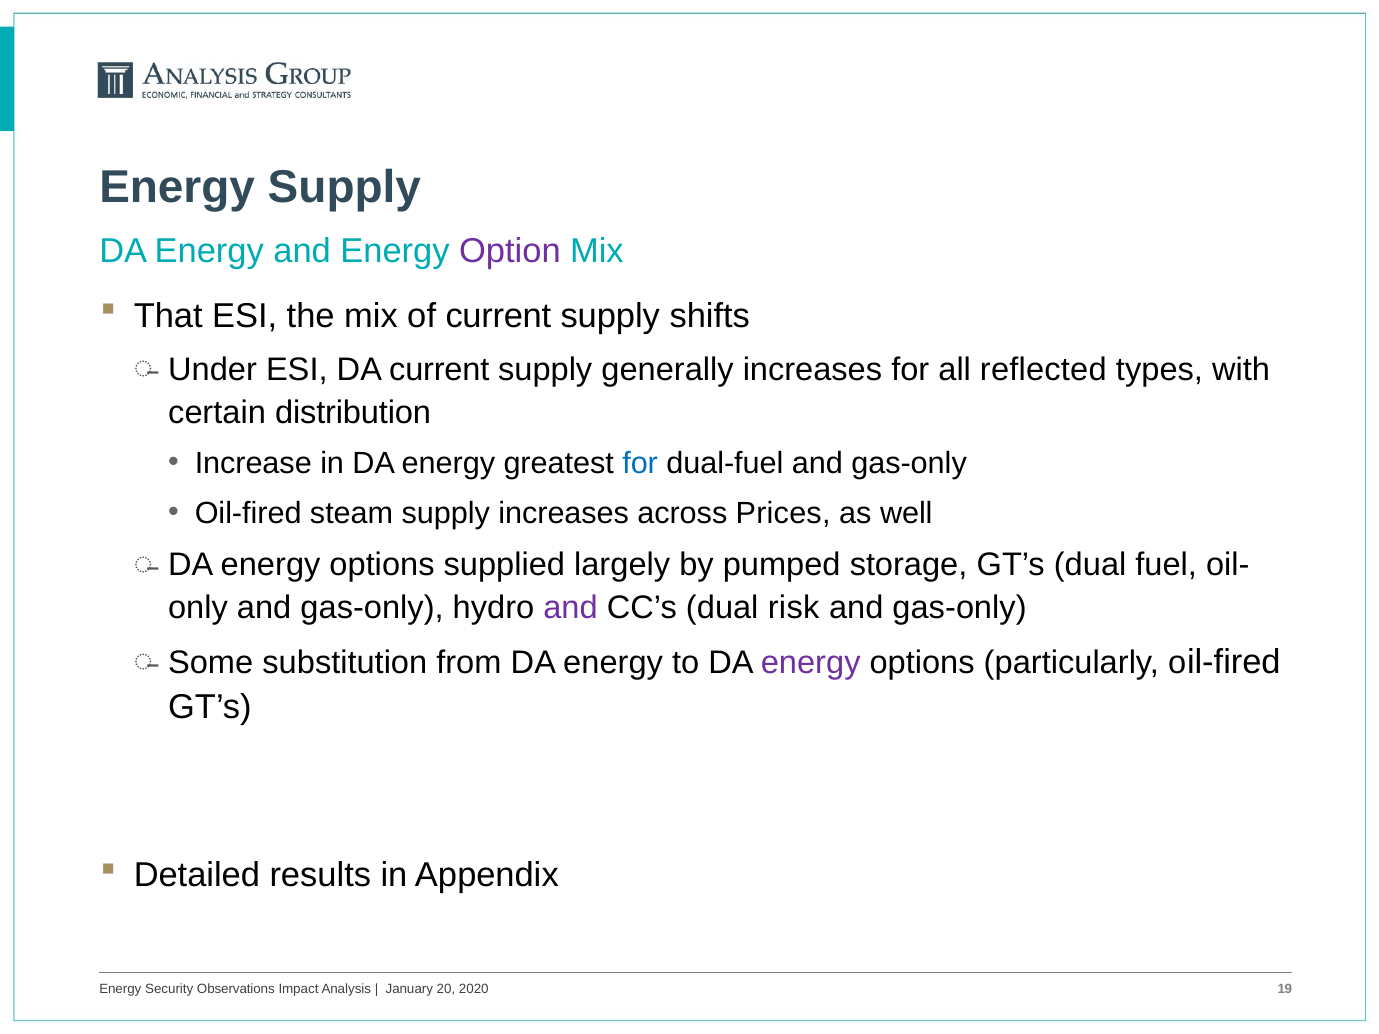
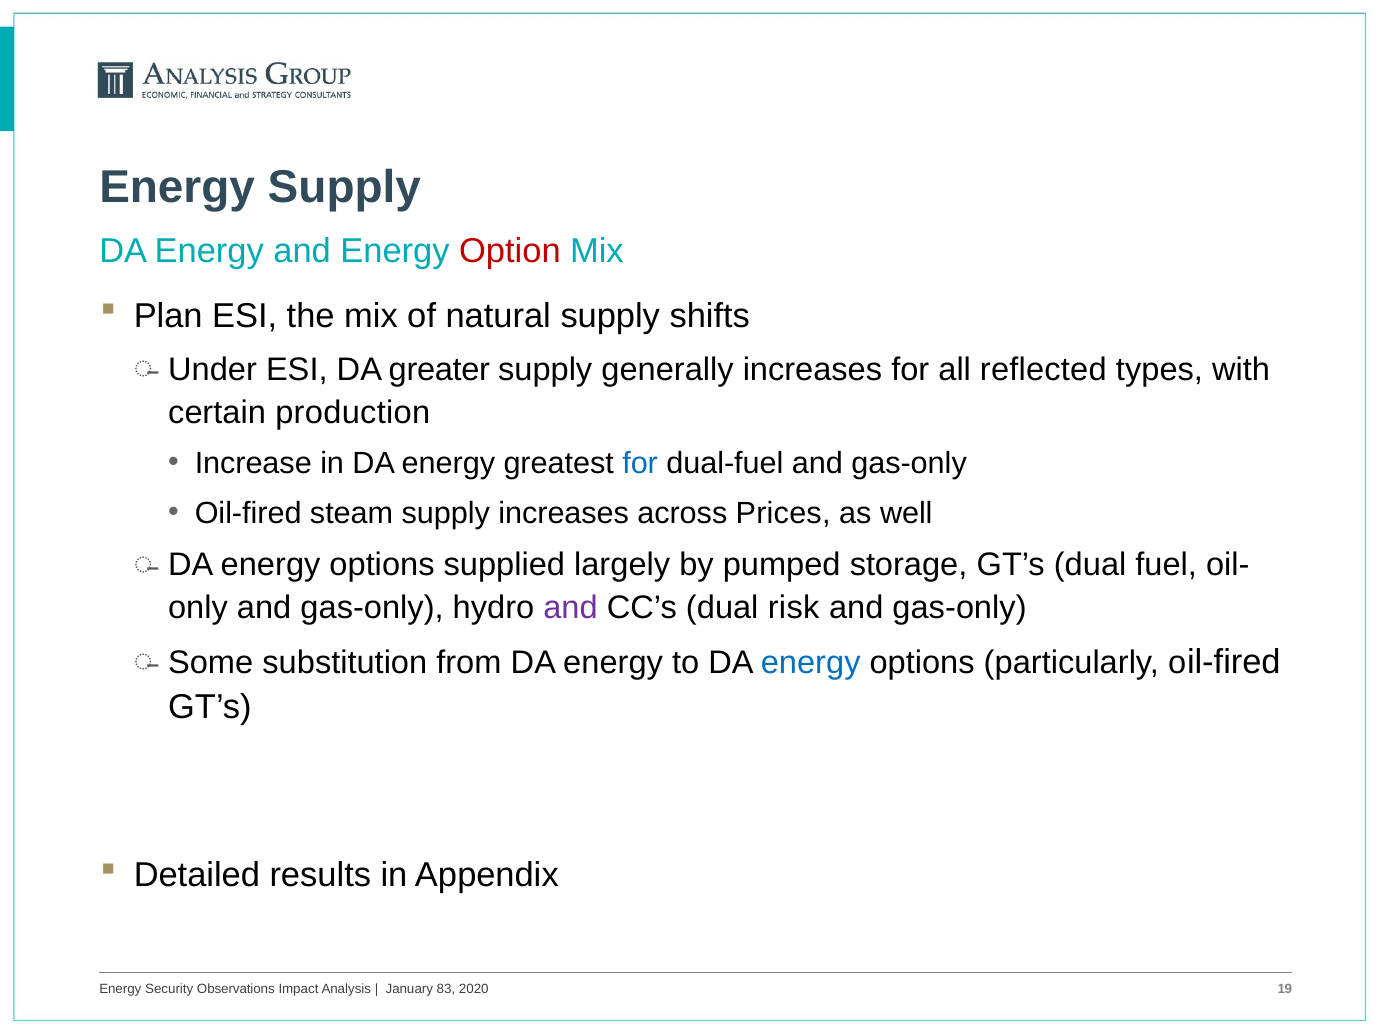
Option colour: purple -> red (510, 251)
That: That -> Plan (168, 316)
of current: current -> natural (498, 316)
DA current: current -> greater (439, 370)
distribution: distribution -> production (353, 413)
energy colour: purple -> blue (811, 663)
20: 20 -> 83 (446, 990)
